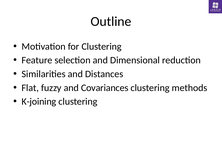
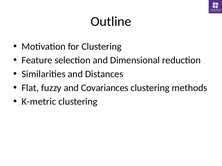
K-joining: K-joining -> K-metric (39, 102)
